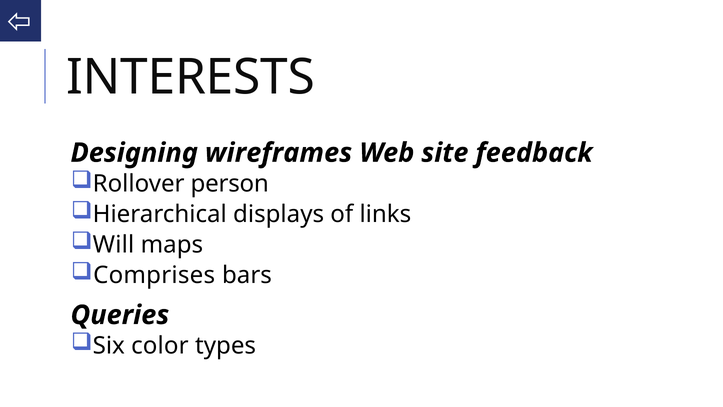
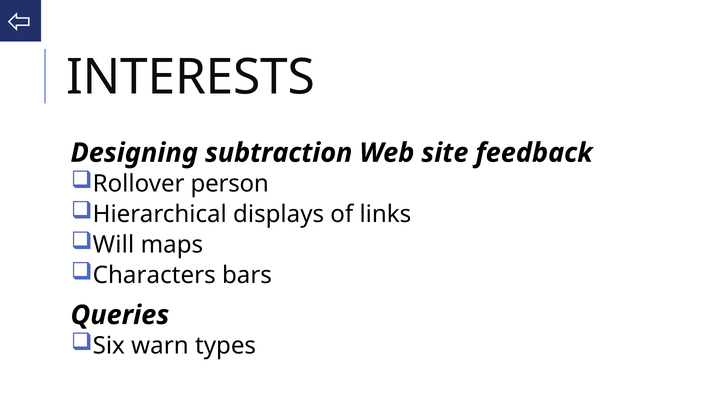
wireframes: wireframes -> subtraction (279, 153)
Comprises: Comprises -> Characters (154, 275)
color: color -> warn (160, 346)
